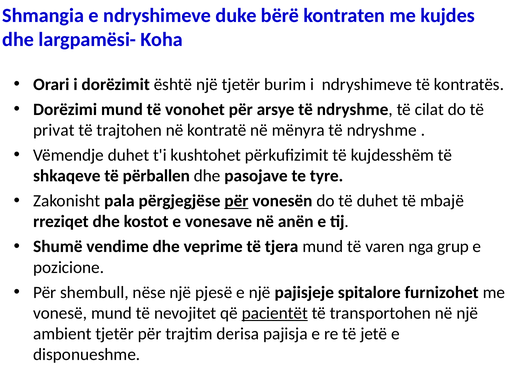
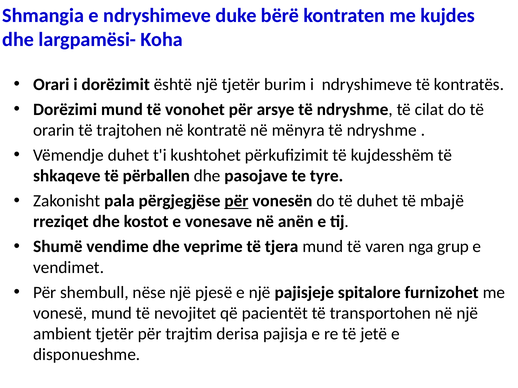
privat: privat -> orarin (54, 130)
pozicione: pozicione -> vendimet (69, 268)
pacientët underline: present -> none (275, 313)
